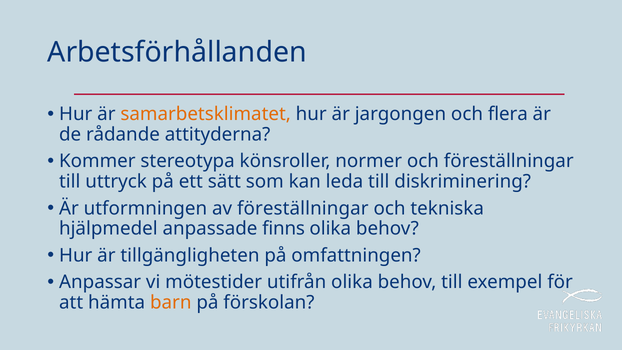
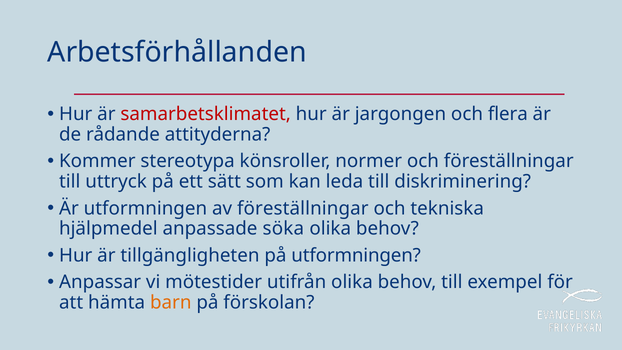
samarbetsklimatet colour: orange -> red (206, 114)
finns: finns -> söka (283, 229)
på omfattningen: omfattningen -> utformningen (356, 255)
